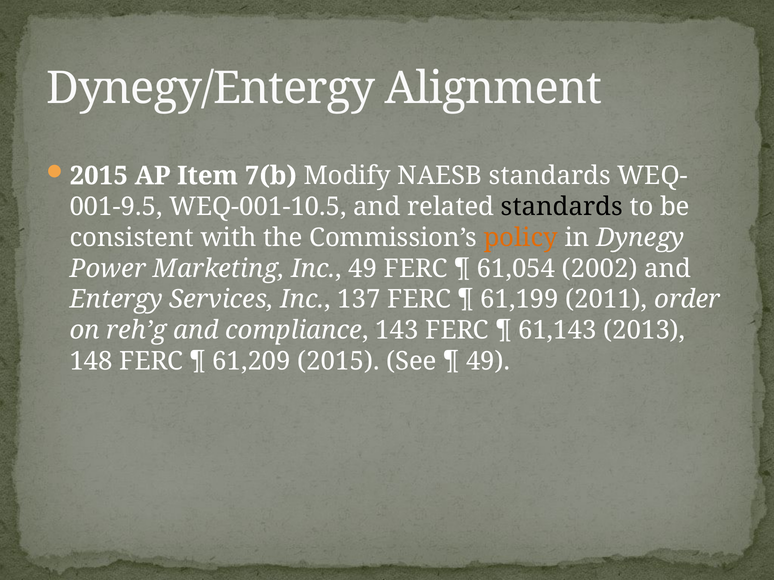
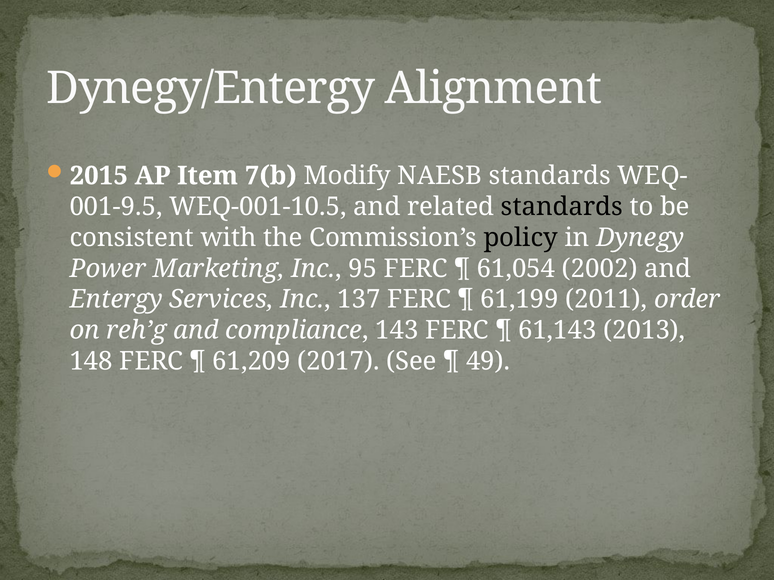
policy colour: orange -> black (521, 238)
Inc 49: 49 -> 95 (363, 269)
61,209 2015: 2015 -> 2017 (338, 362)
